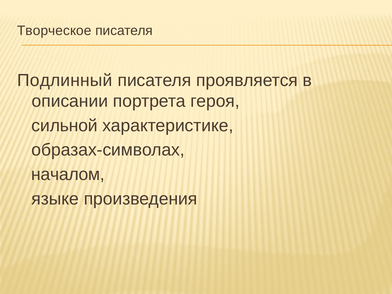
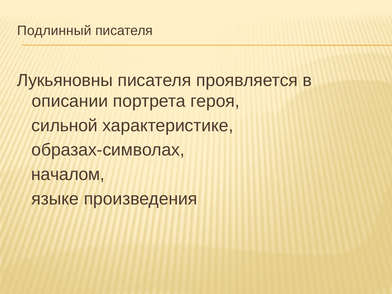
Творческое: Творческое -> Подлинный (54, 31)
Подлинный: Подлинный -> Лукьяновны (65, 80)
